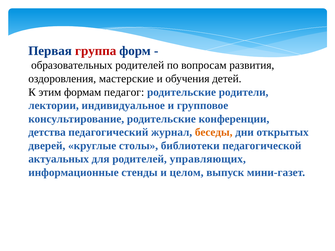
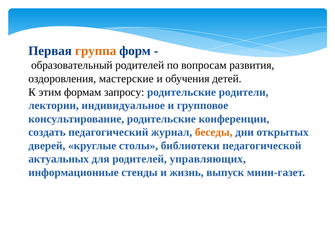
группа colour: red -> orange (96, 51)
образовательных: образовательных -> образовательный (72, 65)
педагог: педагог -> запросу (124, 92)
детства: детства -> создать (47, 132)
целом: целом -> жизнь (187, 173)
